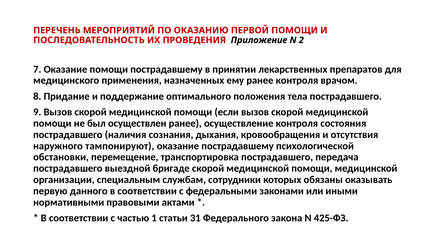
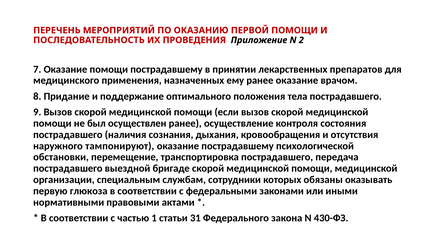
ранее контроля: контроля -> оказание (297, 81)
данного: данного -> глюкоза (89, 191)
425-ФЗ: 425-ФЗ -> 430-ФЗ (331, 218)
